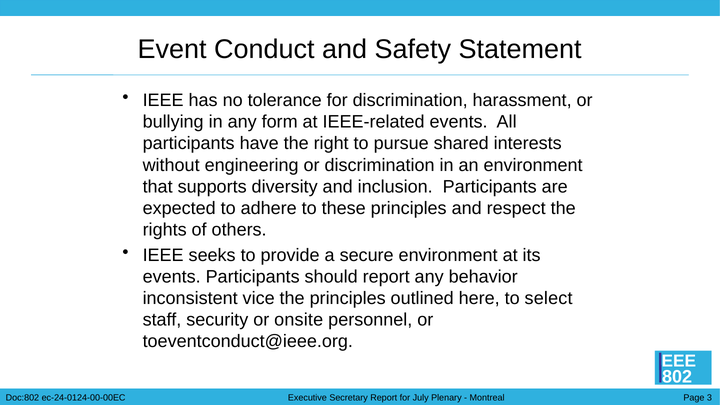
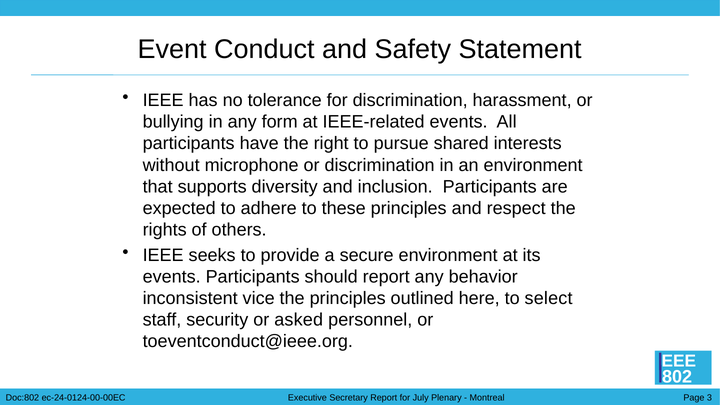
engineering: engineering -> microphone (252, 165)
onsite: onsite -> asked (299, 320)
